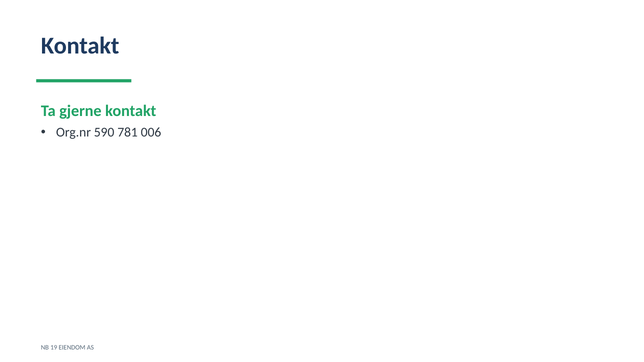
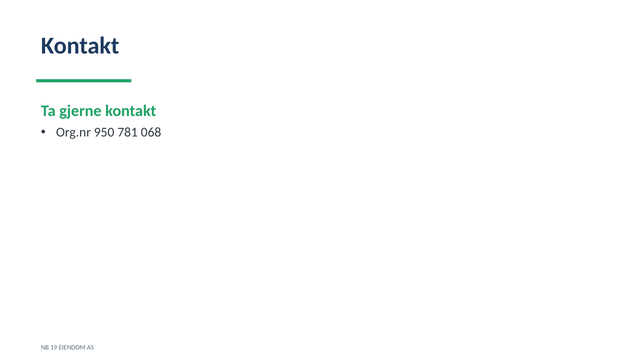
590: 590 -> 950 (104, 132)
006: 006 -> 068 (151, 132)
